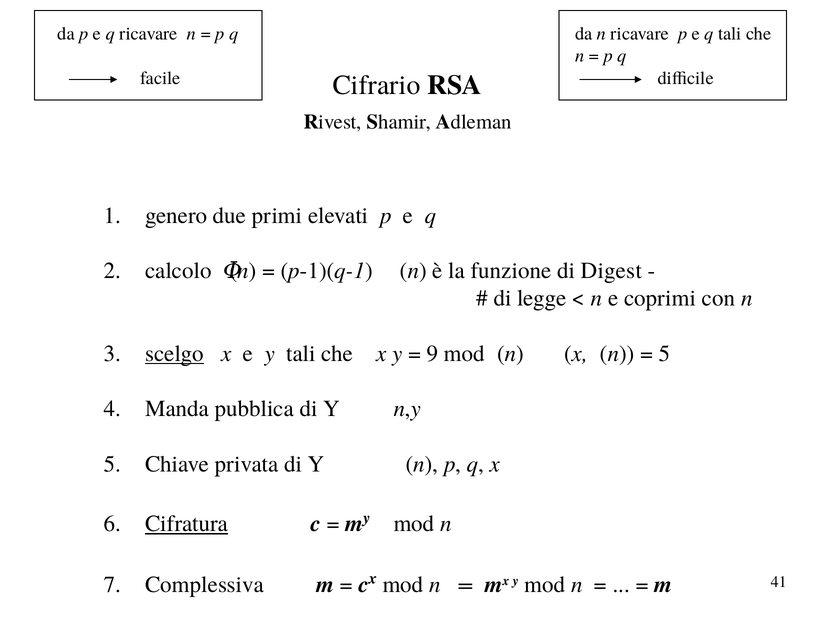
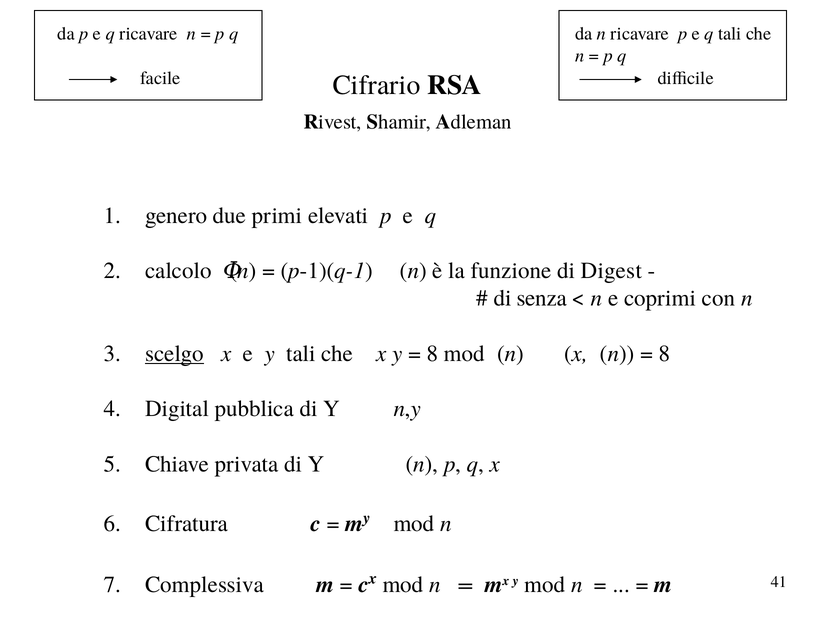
legge: legge -> senza (542, 298)
9: 9 -> 8 (433, 354)
5: 5 -> 8 (665, 354)
Manda: Manda -> Digital (177, 409)
Cifratura underline: present -> none (187, 524)
